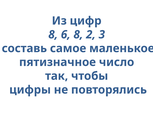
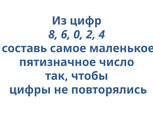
6 8: 8 -> 0 (78, 35)
3: 3 -> 4 (102, 35)
